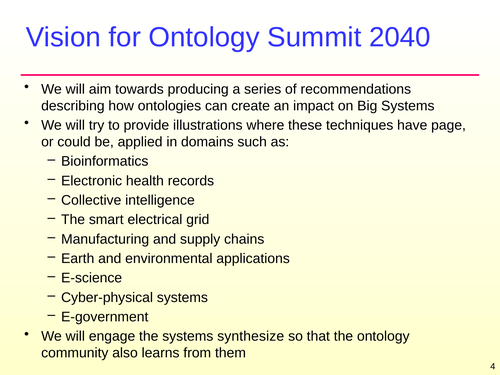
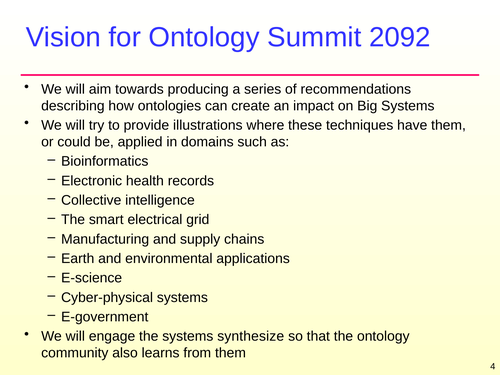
2040: 2040 -> 2092 (400, 37)
have page: page -> them (449, 125)
